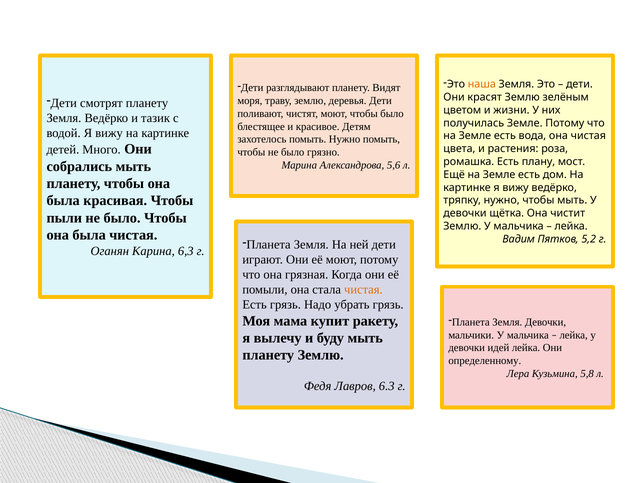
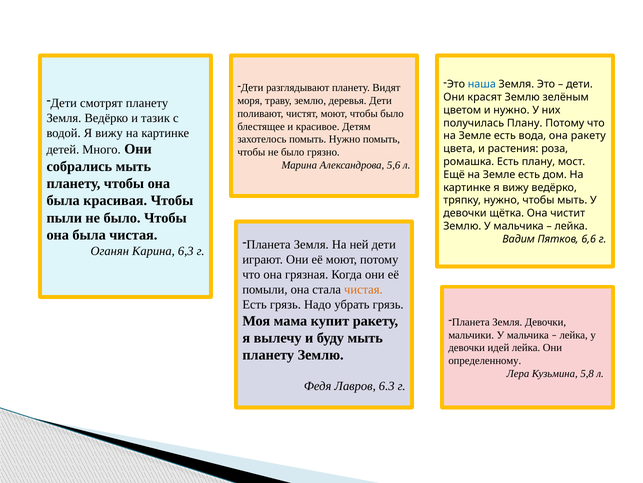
наша colour: orange -> blue (482, 84)
и жизни: жизни -> нужно (511, 110)
получилась Земле: Земле -> Плану (525, 123)
она чистая: чистая -> ракету (588, 136)
5,2: 5,2 -> 6,6 (589, 239)
